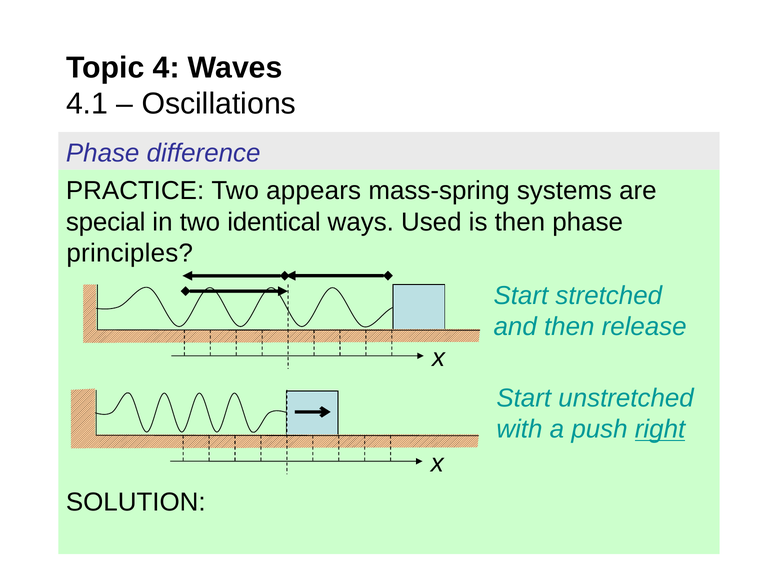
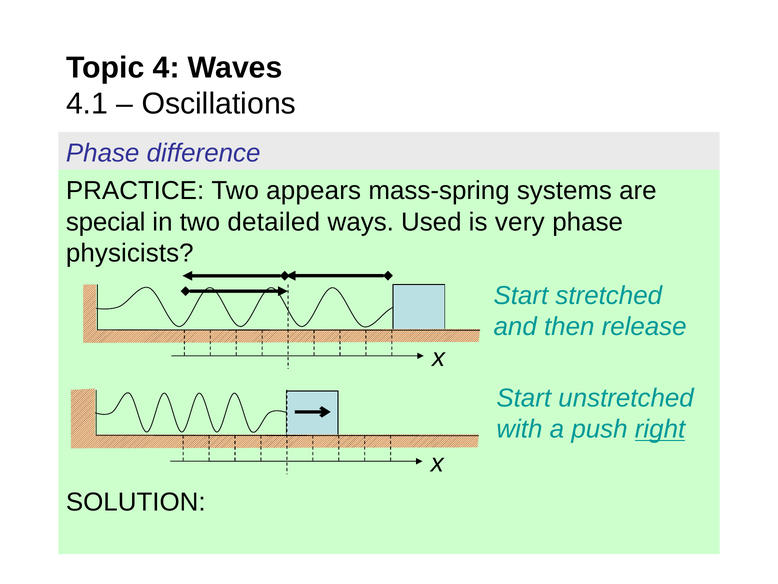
identical: identical -> detailed (274, 222)
is then: then -> very (520, 222)
principles: principles -> physicists (130, 253)
